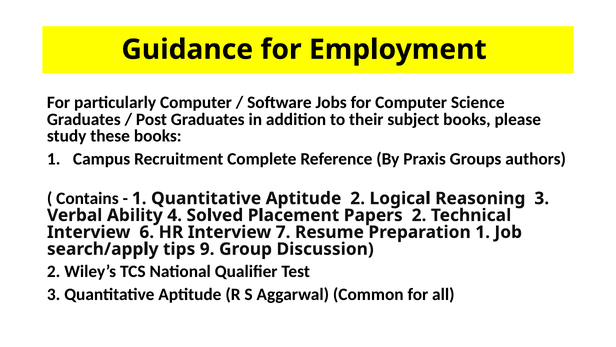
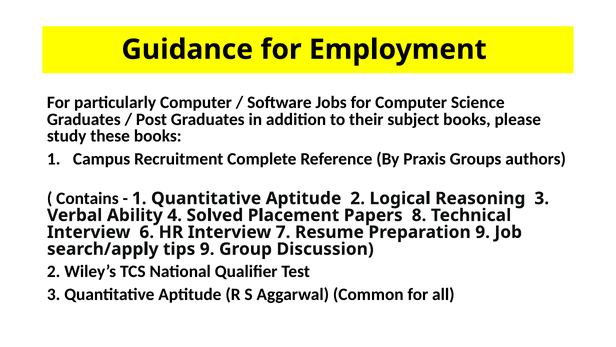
Papers 2: 2 -> 8 (419, 215)
Preparation 1: 1 -> 9 (483, 232)
